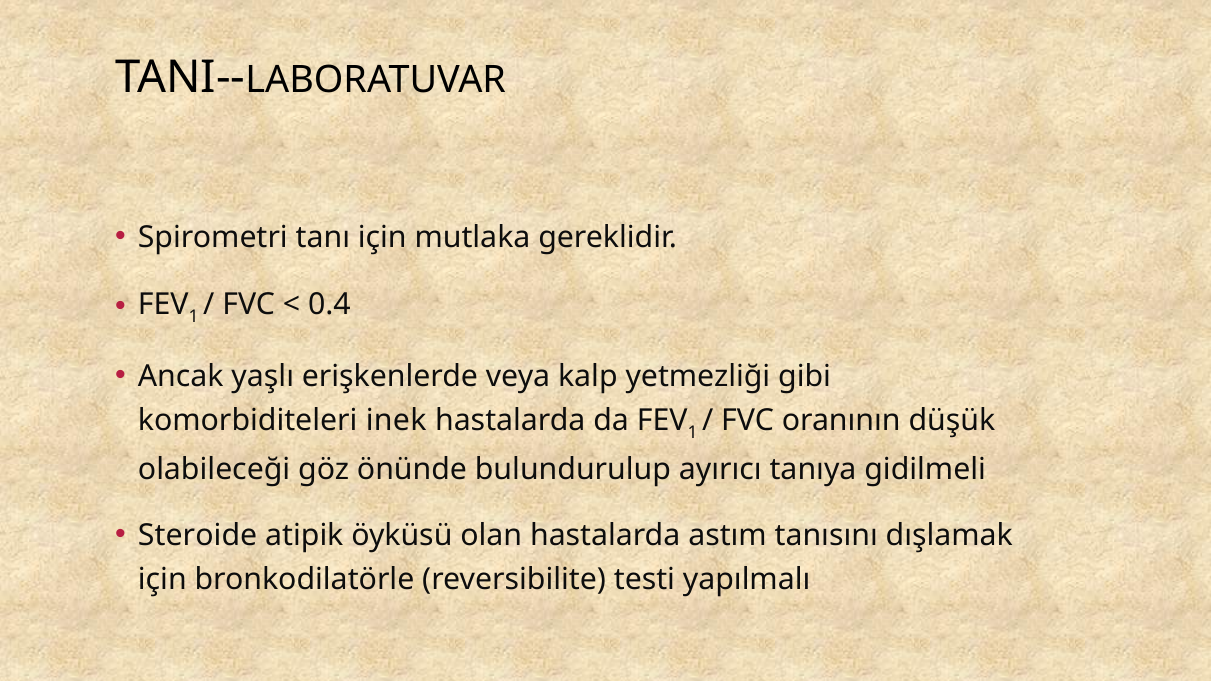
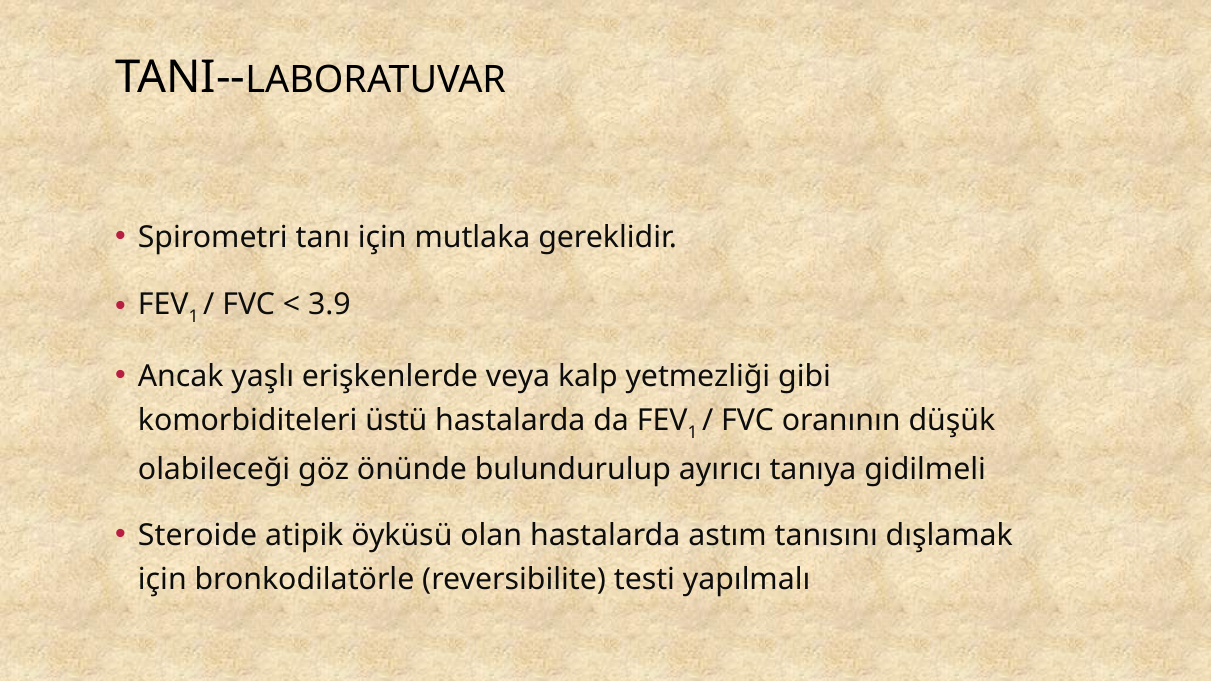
0.4: 0.4 -> 3.9 (329, 305)
inek: inek -> üstü (396, 421)
